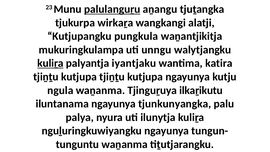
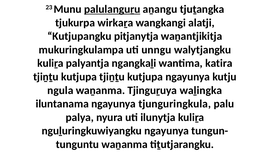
pungkula: pungkula -> pitjanytja (136, 36)
kuliṟa underline: present -> none (50, 63)
iyantjaku: iyantjaku -> ngangkaḻi (134, 63)
ilkaṟikutu: ilkaṟikutu -> waḻingka (201, 90)
tjunkunyangka: tjunkunyangka -> tjunguringkula (175, 104)
